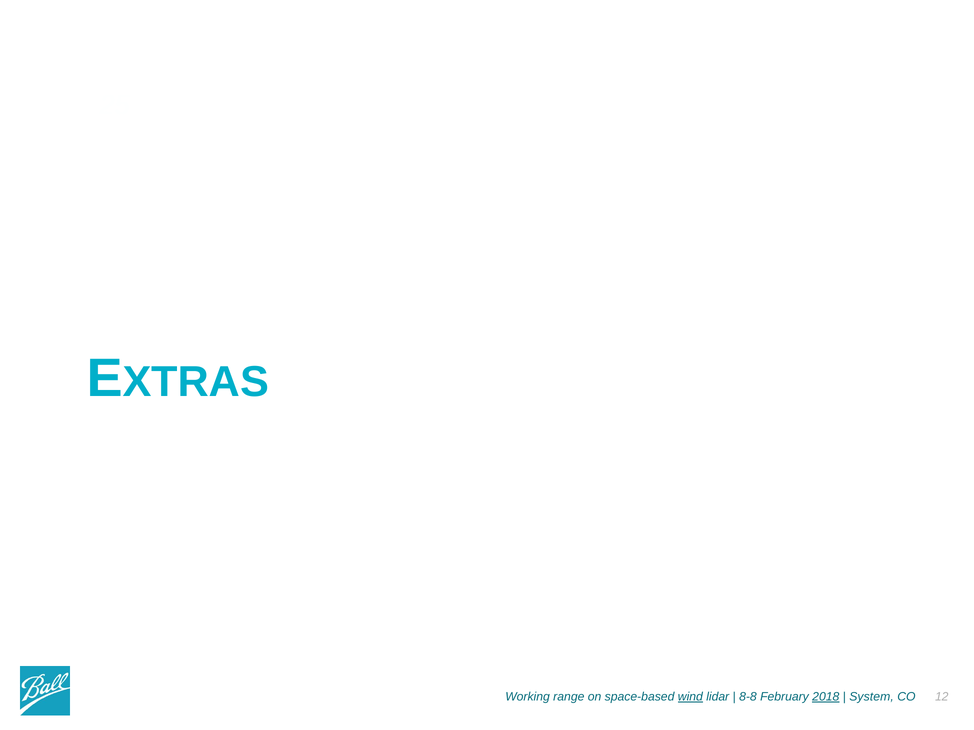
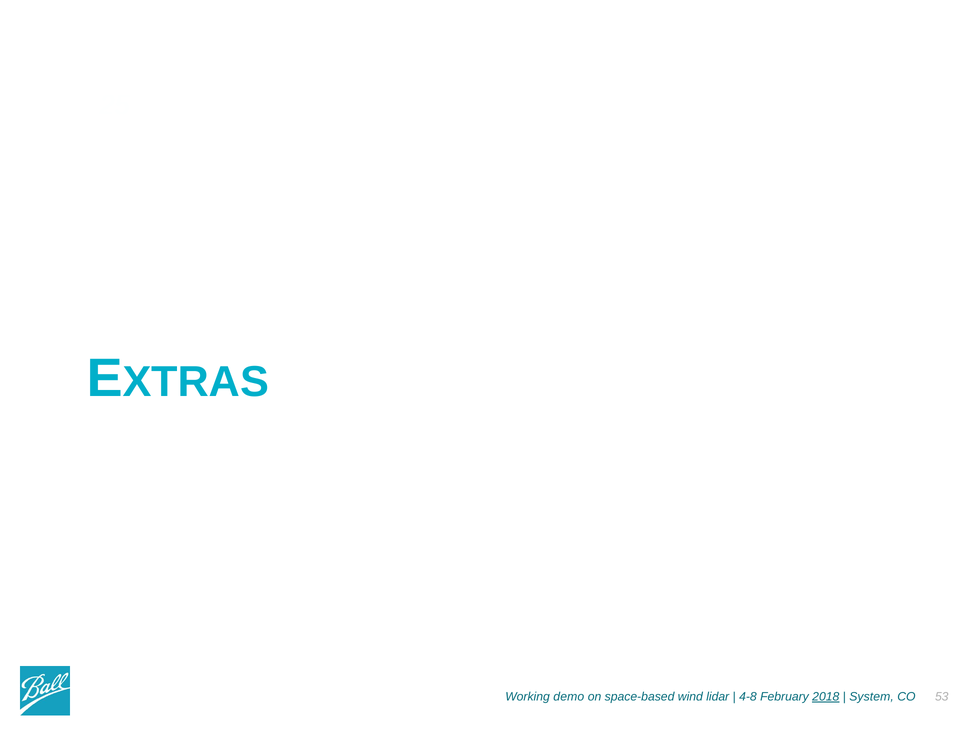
range: range -> demo (569, 697)
wind underline: present -> none (690, 697)
8-8: 8-8 -> 4-8 (748, 697)
12: 12 -> 53 (942, 697)
